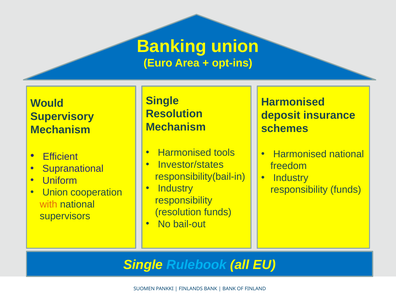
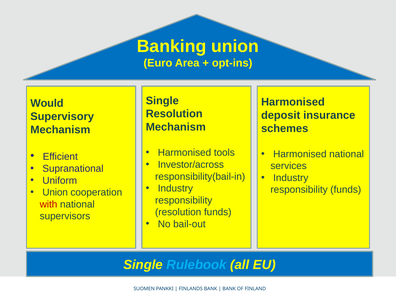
Investor/states: Investor/states -> Investor/across (191, 165)
freedom: freedom -> services (289, 166)
with colour: orange -> red (49, 204)
